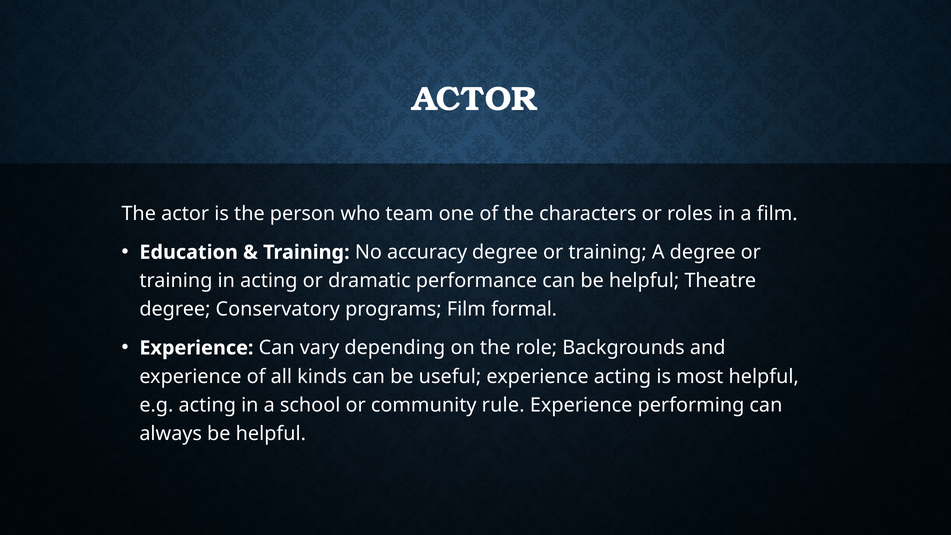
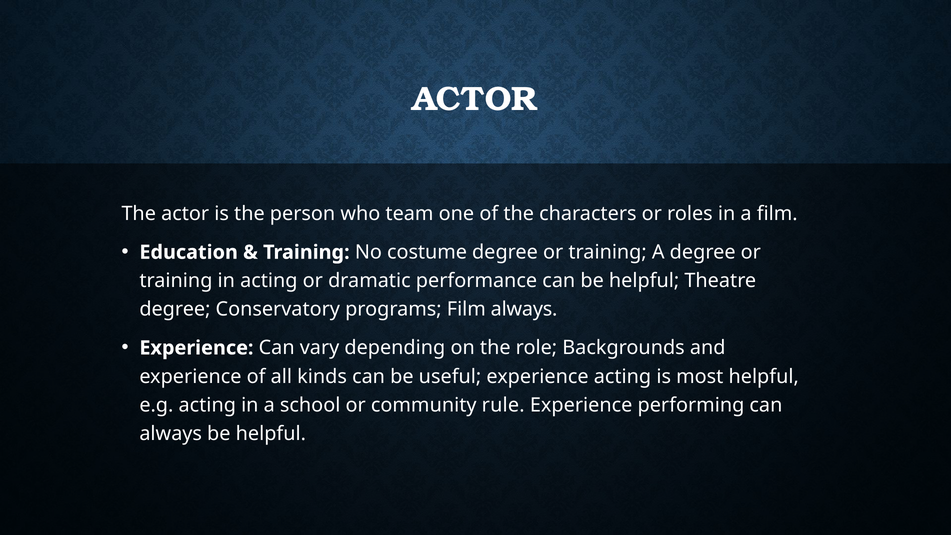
accuracy: accuracy -> costume (427, 252)
Film formal: formal -> always (524, 309)
